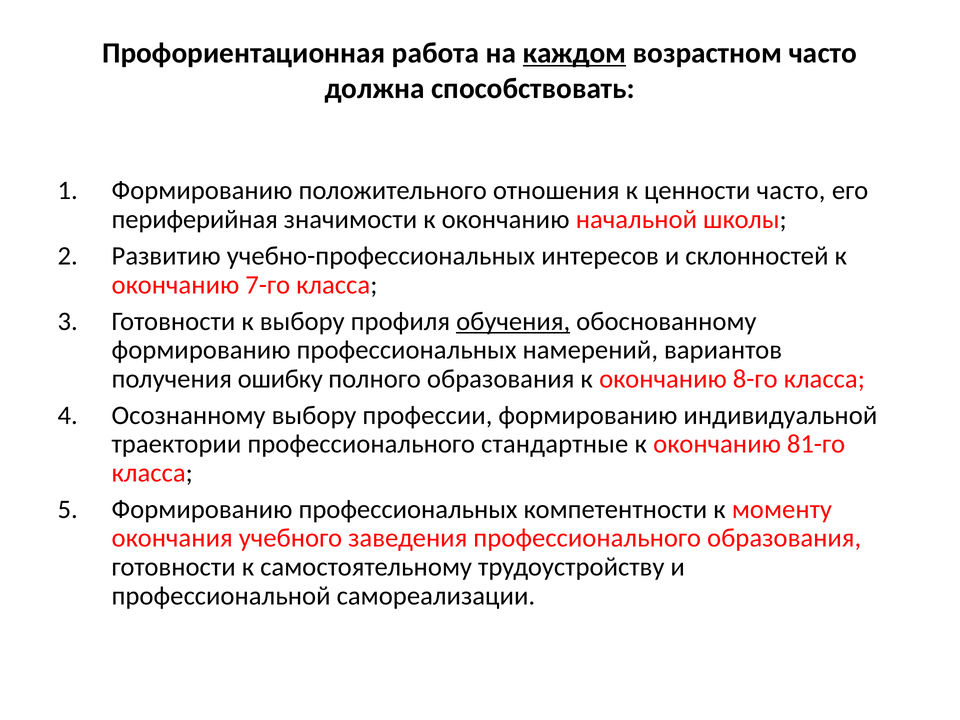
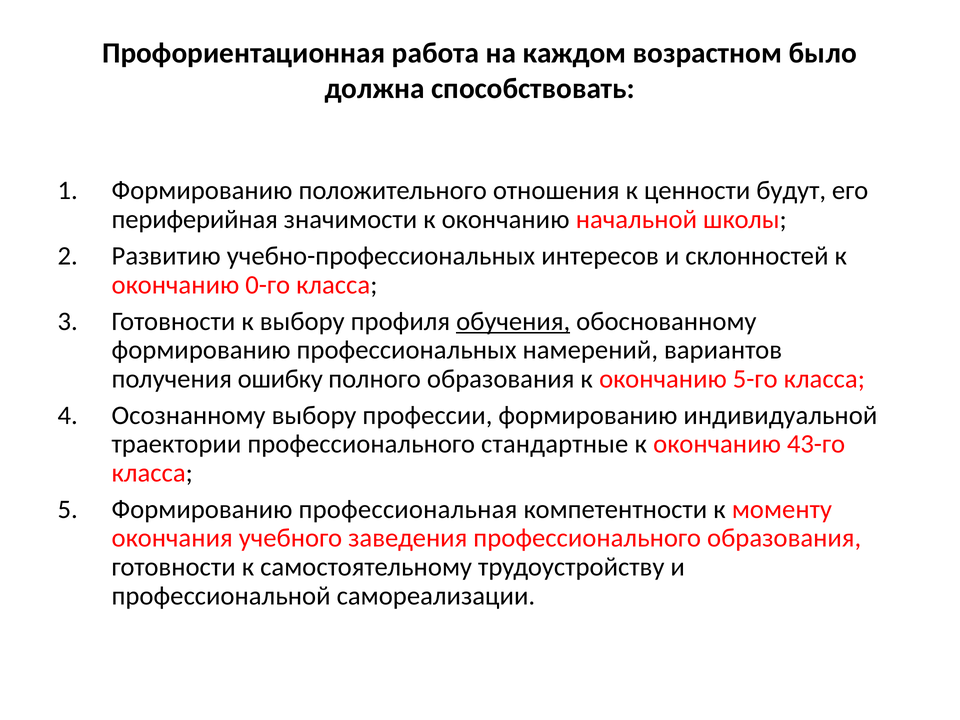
каждом underline: present -> none (575, 53)
возрастном часто: часто -> было (823, 53)
ценности часто: часто -> будут (791, 191)
7-го: 7-го -> 0-го (268, 285)
8-го: 8-го -> 5-го (755, 379)
81-го: 81-го -> 43-го (816, 444)
профессиональных: профессиональных -> профессиональная (408, 509)
